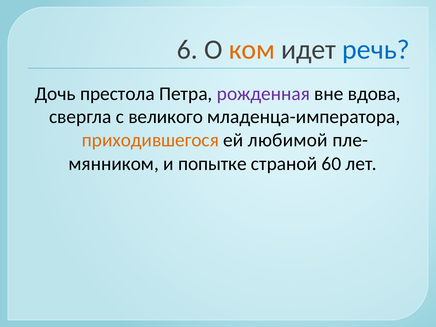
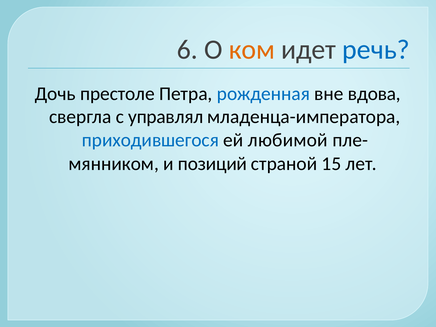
престола: престола -> престоле (117, 94)
рожденная colour: purple -> blue (263, 94)
великого: великого -> управлял (166, 117)
приходившегося colour: orange -> blue (150, 140)
попытке: попытке -> позиций (213, 164)
60: 60 -> 15 (331, 164)
